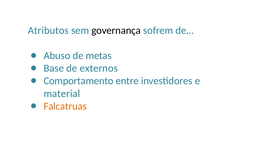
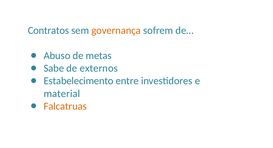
Atributos: Atributos -> Contratos (48, 30)
governança colour: black -> orange (116, 30)
Base: Base -> Sabe (54, 68)
Comportamento: Comportamento -> Estabelecimento (79, 81)
